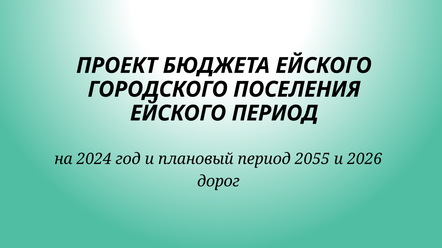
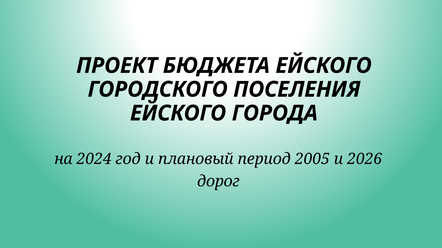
ЕЙСКОГО ПЕРИОД: ПЕРИОД -> ГОРОДА (275, 114)
2055: 2055 -> 2005 (312, 159)
